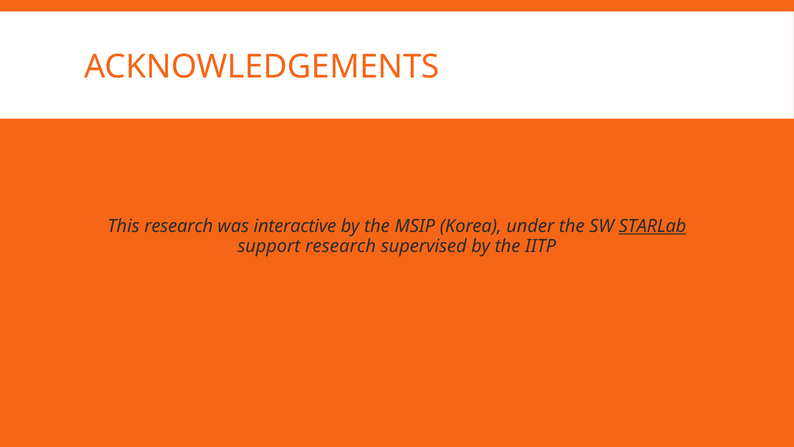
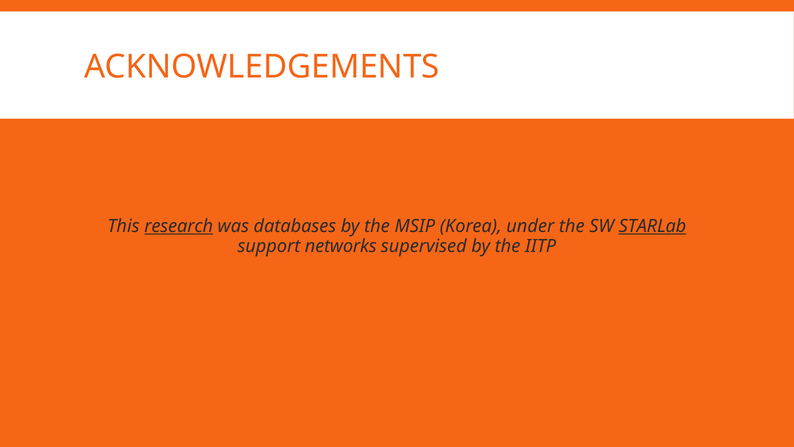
research underline: none -> present (179, 226)
interactive: interactive -> databases (295, 226)
support research: research -> networks (341, 246)
